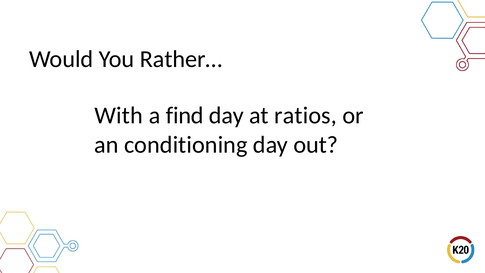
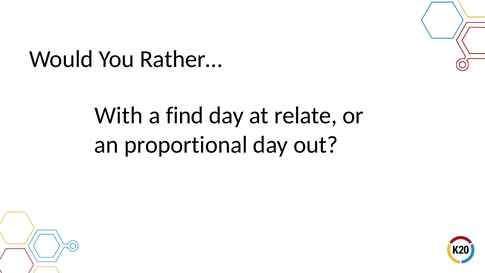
ratios: ratios -> relate (306, 116)
conditioning: conditioning -> proportional (186, 145)
